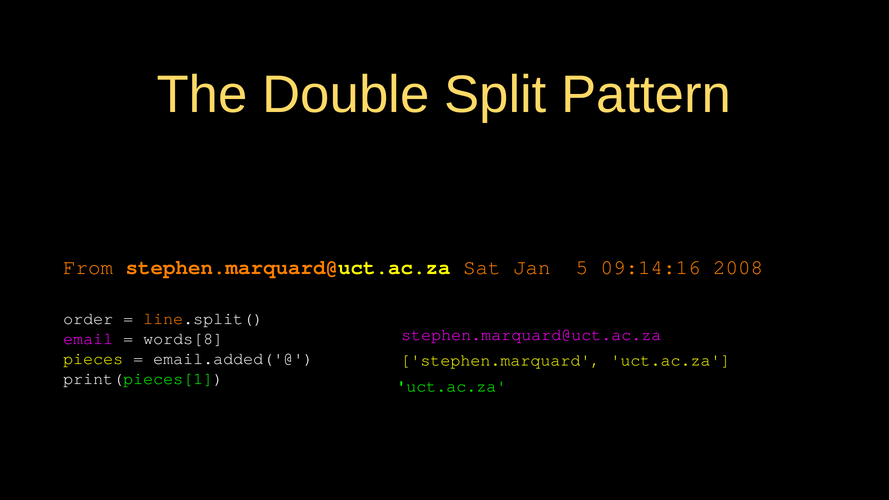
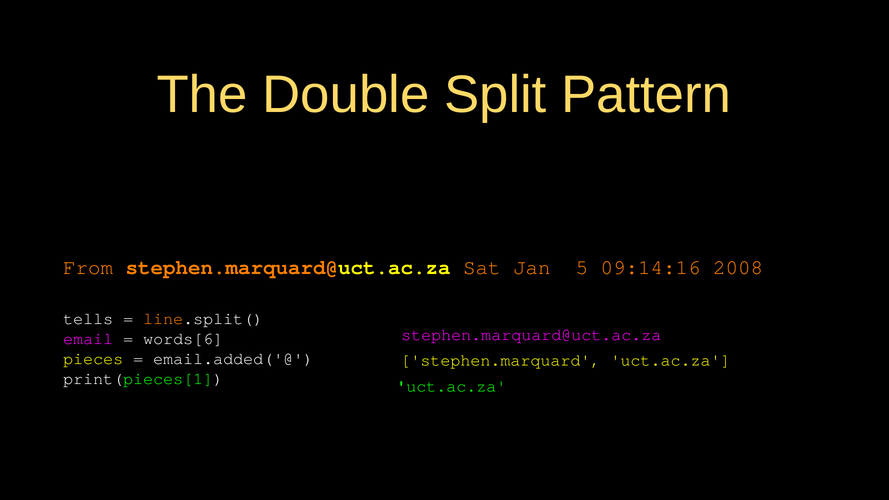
order: order -> tells (88, 319)
words[8: words[8 -> words[6 (183, 339)
